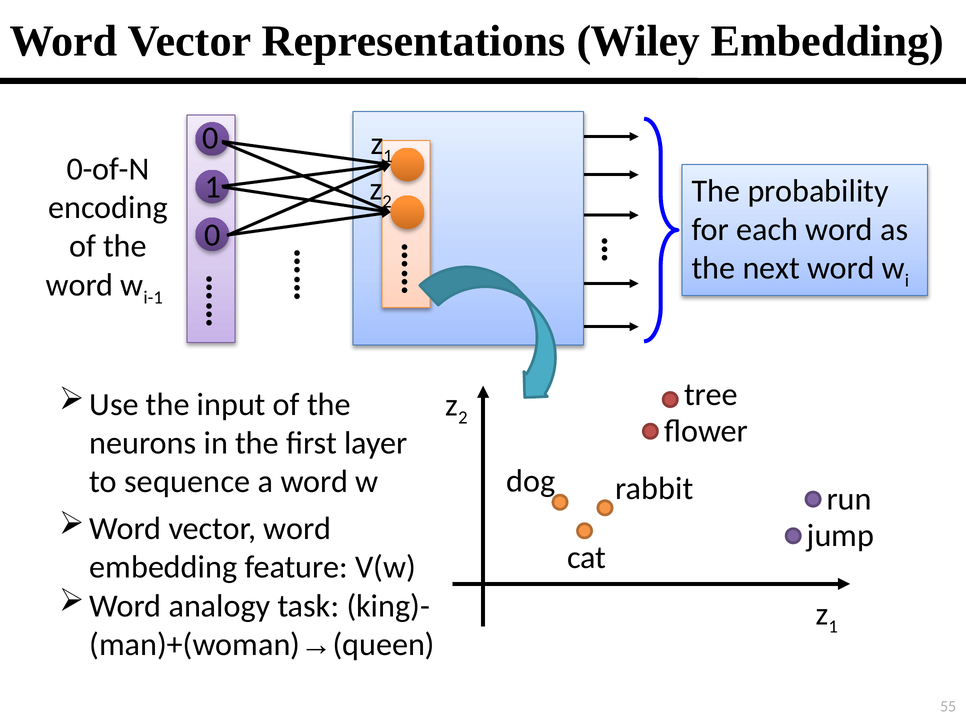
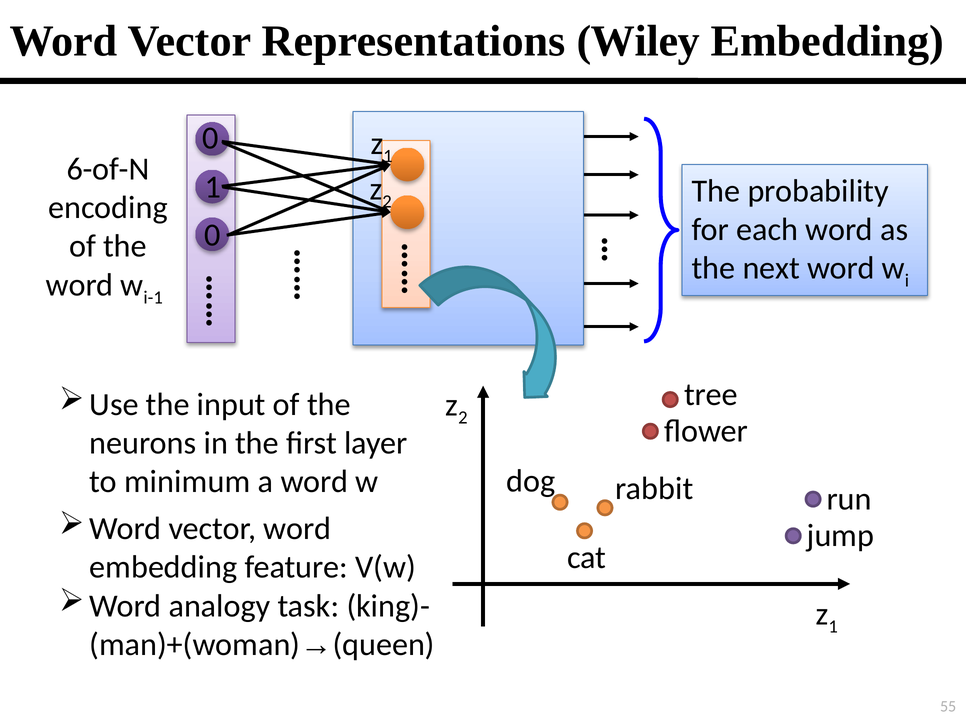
0-of-N: 0-of-N -> 6-of-N (108, 169)
sequence: sequence -> minimum (187, 481)
